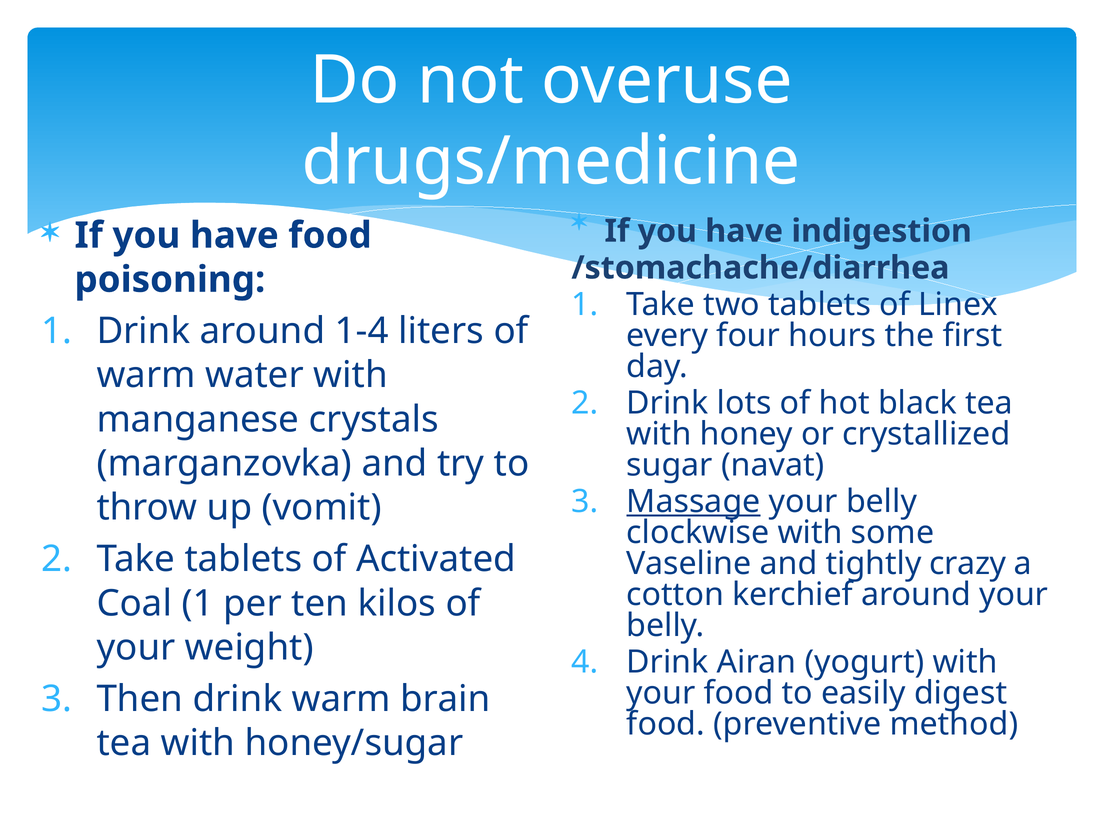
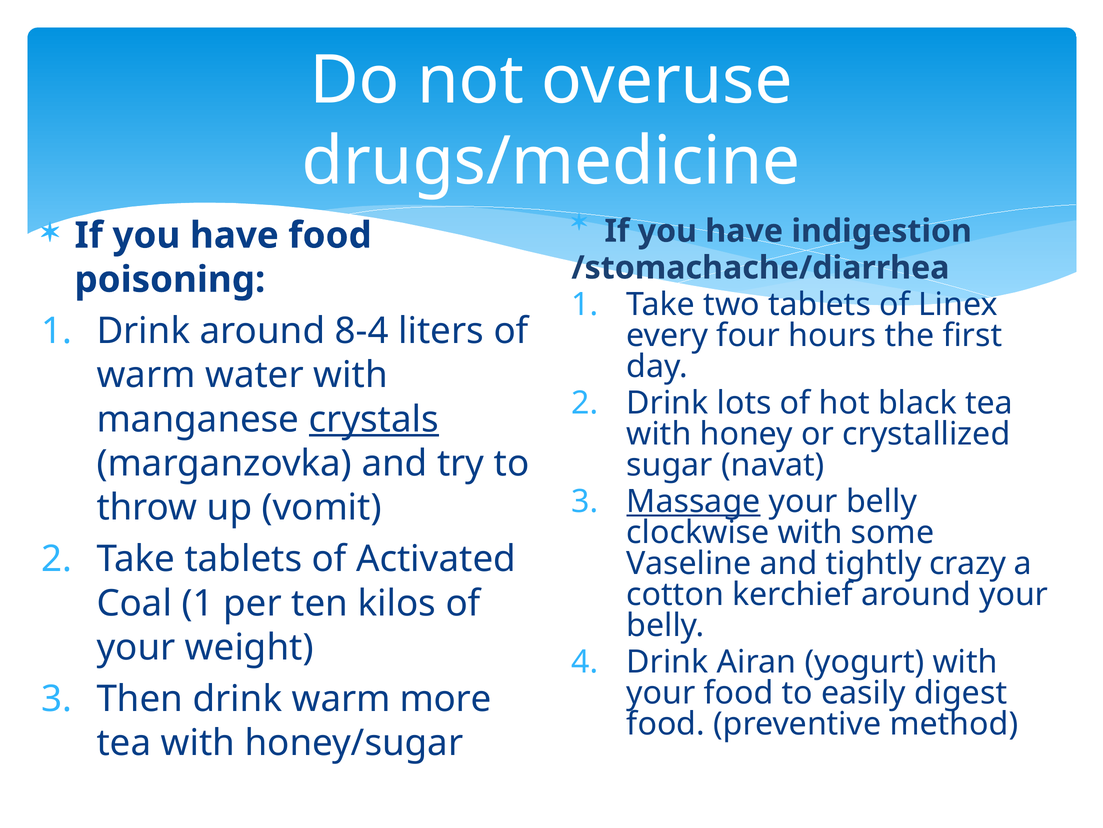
1-4: 1-4 -> 8-4 (362, 331)
crystals underline: none -> present (374, 419)
brain: brain -> more (446, 699)
